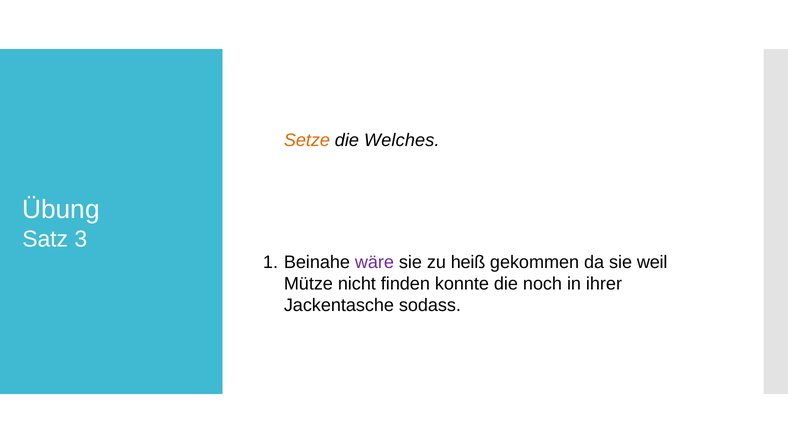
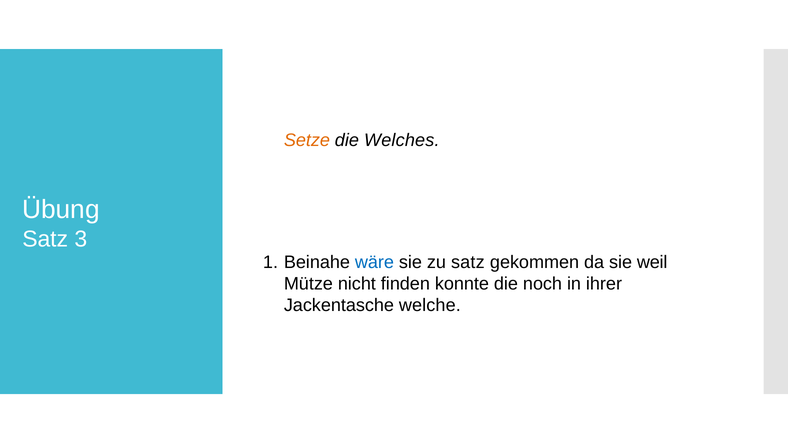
wäre colour: purple -> blue (374, 262)
zu heiß: heiß -> satz (468, 262)
sodass: sodass -> welche (430, 305)
